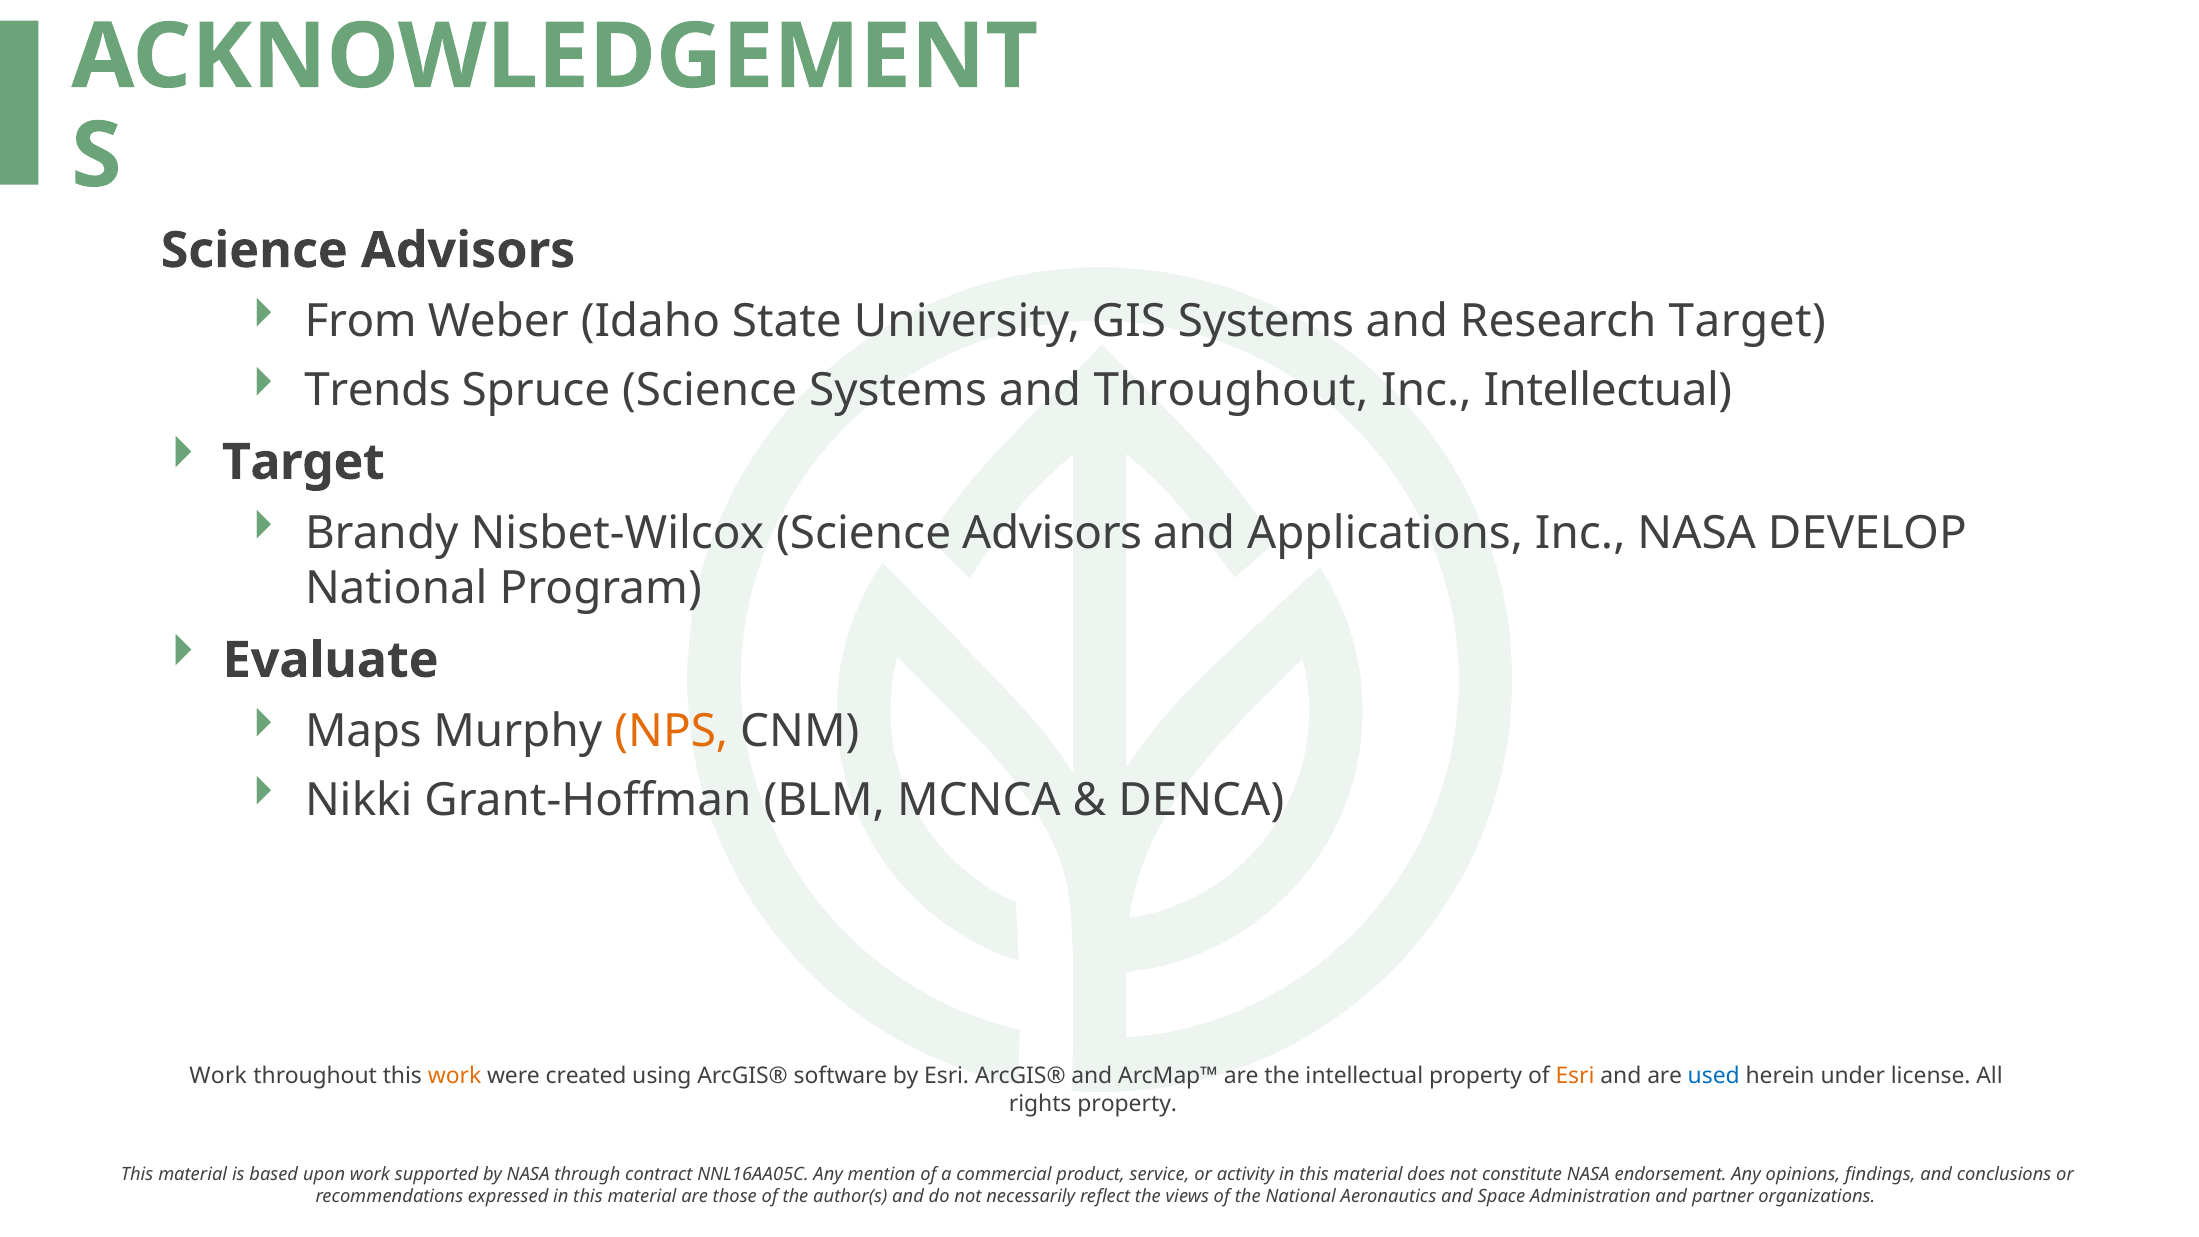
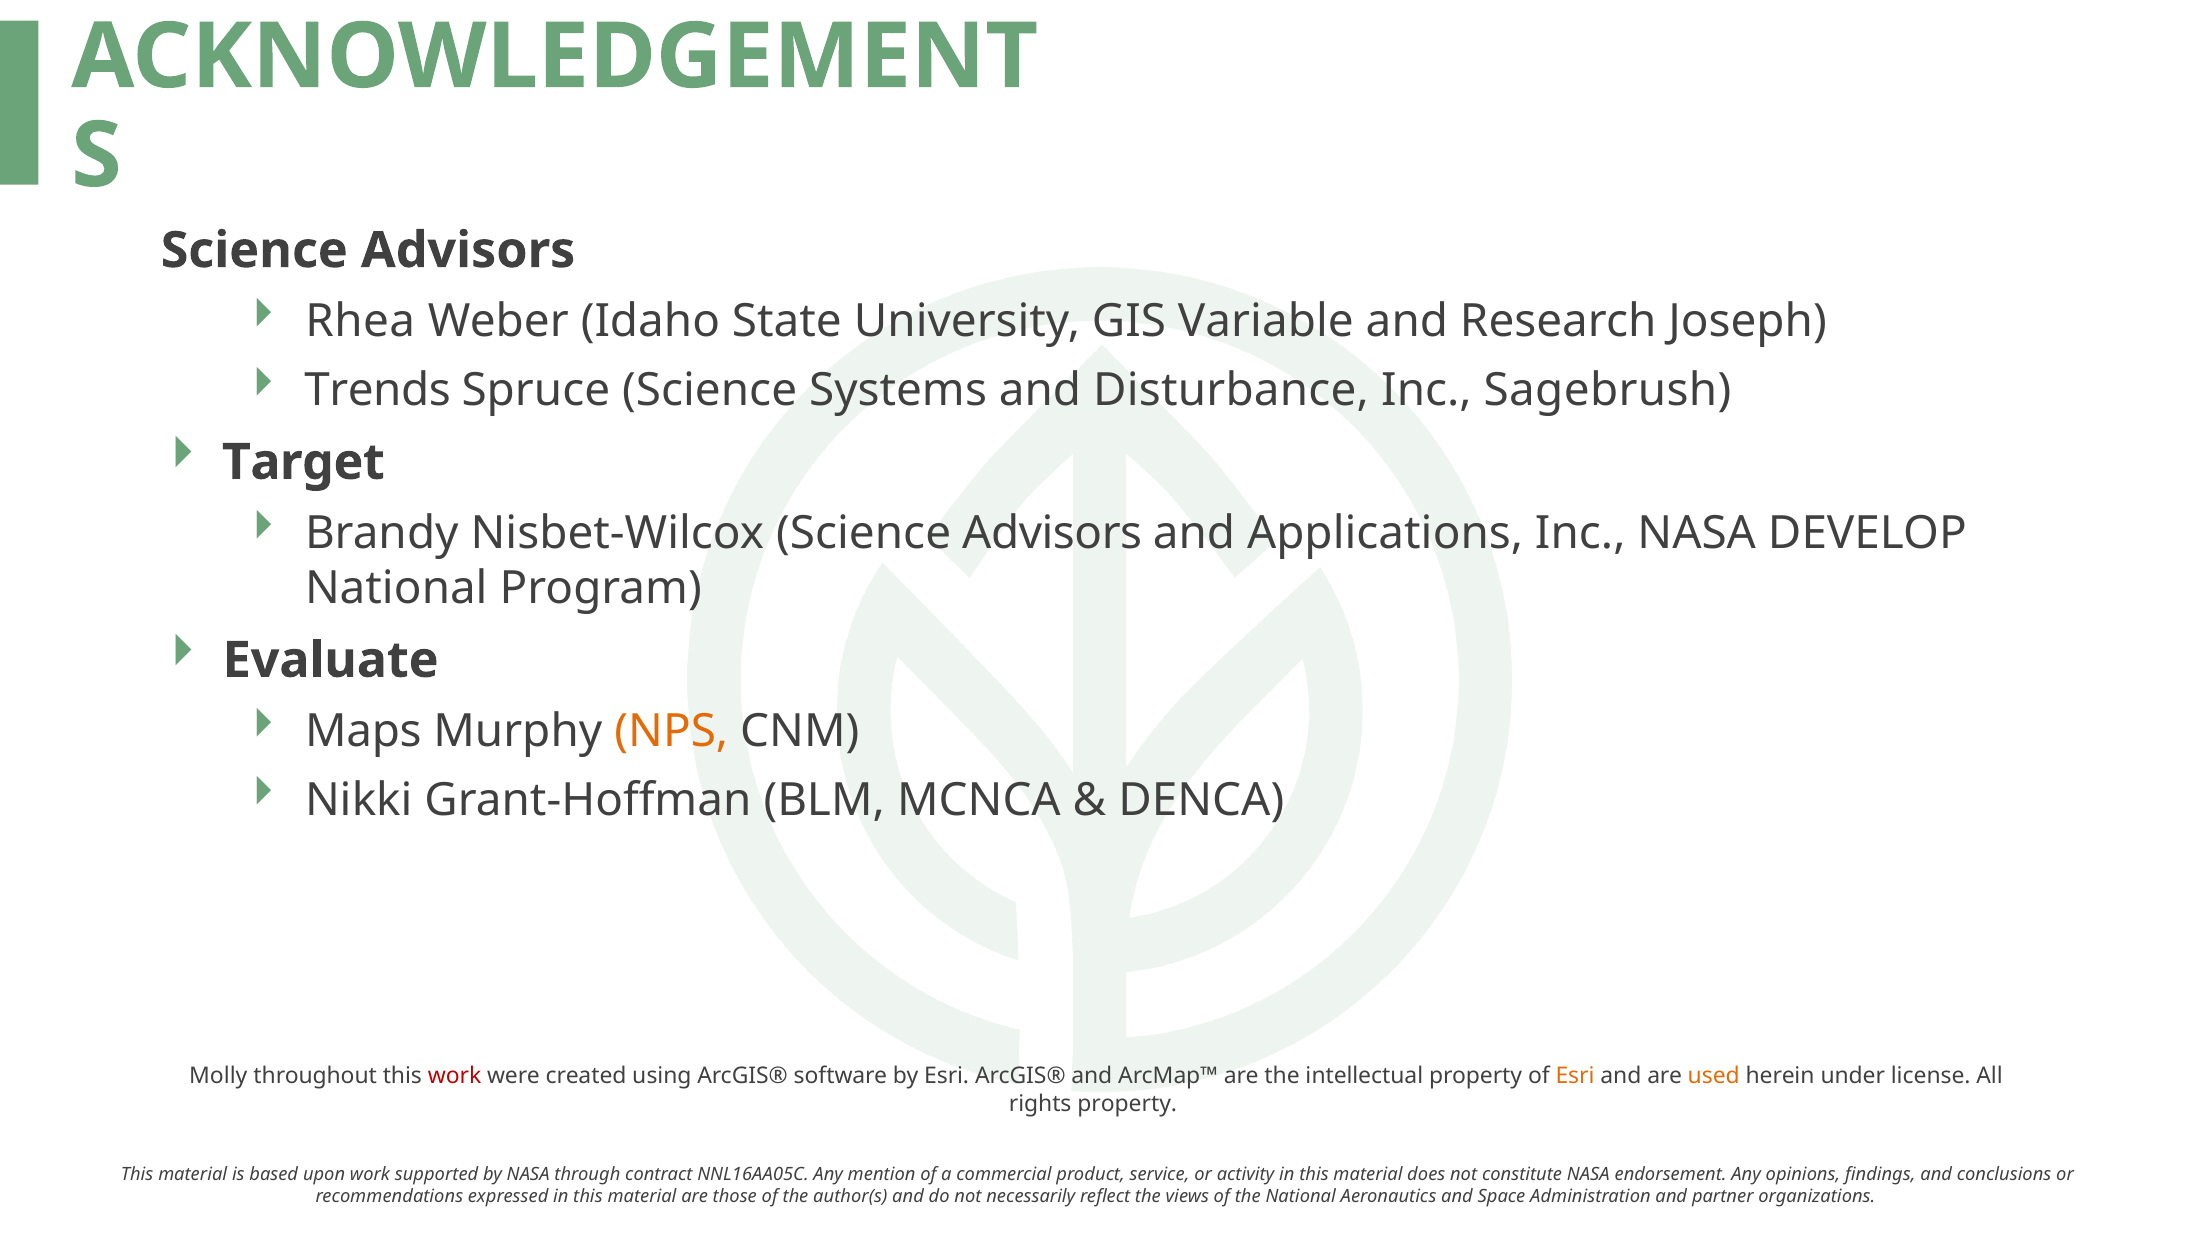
From: From -> Rhea (360, 322)
GIS Systems: Systems -> Variable (1266, 322)
Research Target: Target -> Joseph (1748, 322)
and Throughout: Throughout -> Disturbance (1231, 390)
Inc Intellectual: Intellectual -> Sagebrush (1607, 390)
Work: Work -> Molly (218, 1076)
work colour: orange -> red (455, 1076)
used colour: blue -> orange (1714, 1076)
